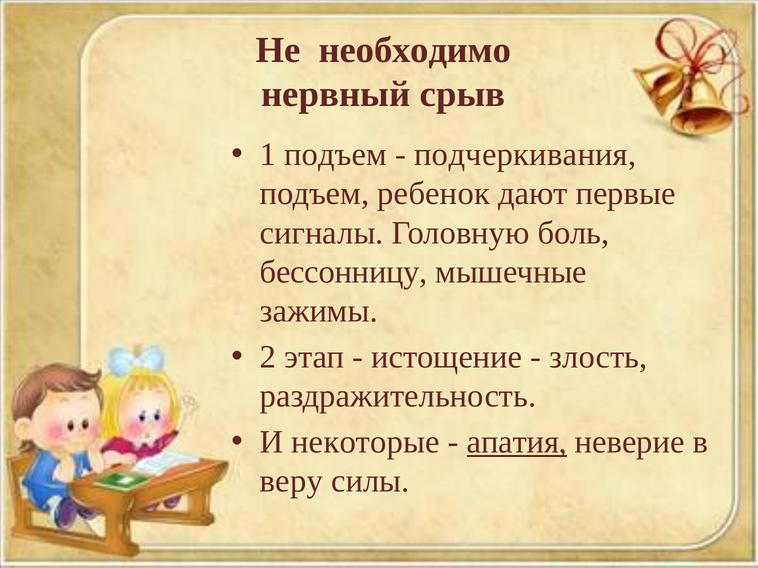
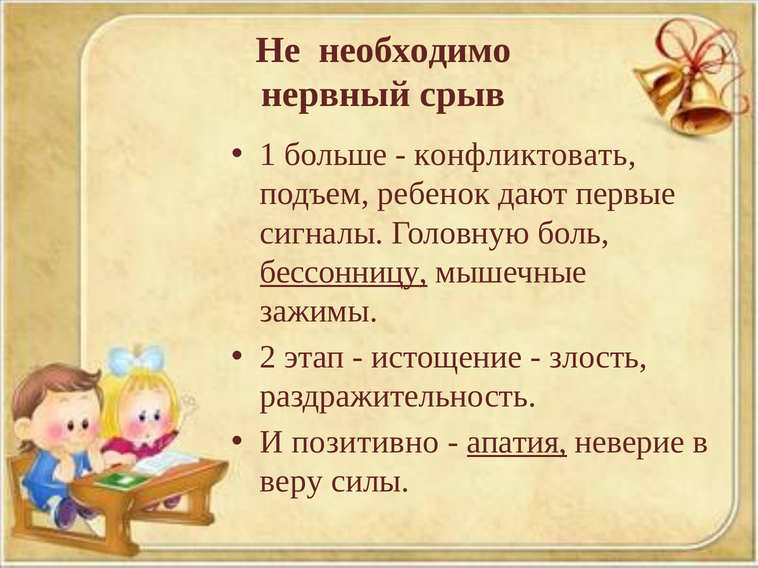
1 подъем: подъем -> больше (336, 155)
подчеркивания: подчеркивания -> конфликтовать (525, 155)
бессонницу underline: none -> present (344, 272)
некоторые: некоторые -> позитивно (365, 442)
